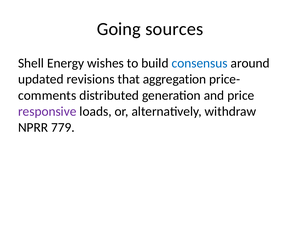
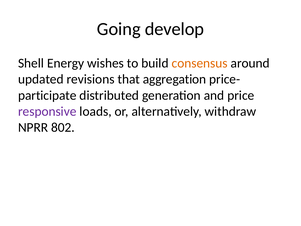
sources: sources -> develop (174, 29)
consensus colour: blue -> orange (200, 63)
comments: comments -> participate (47, 95)
779: 779 -> 802 (63, 127)
